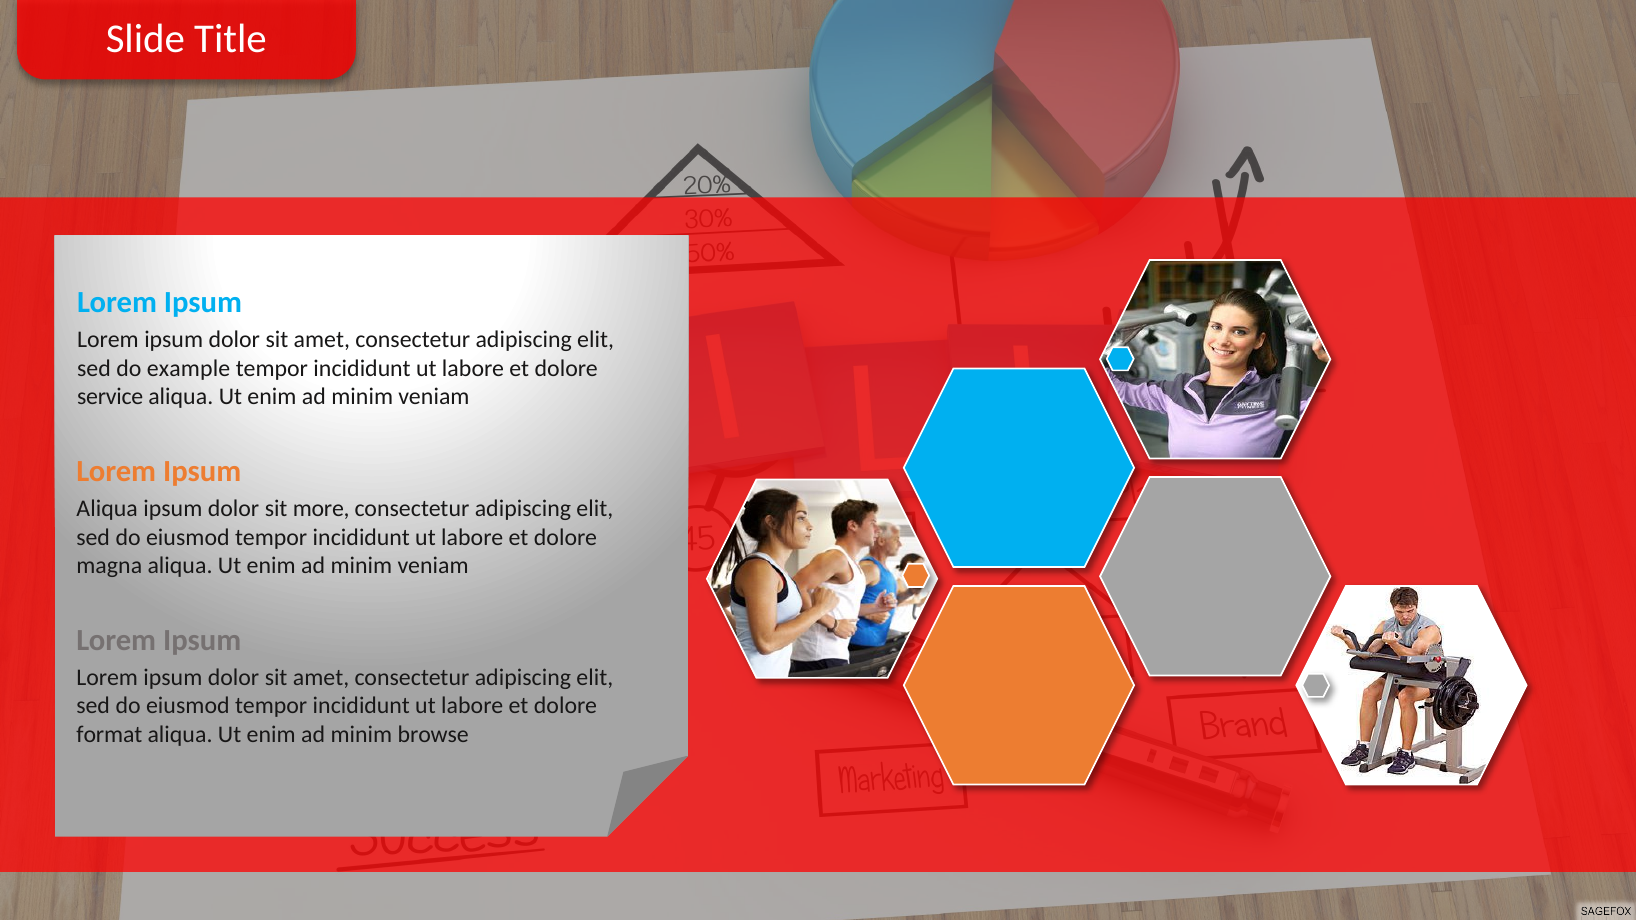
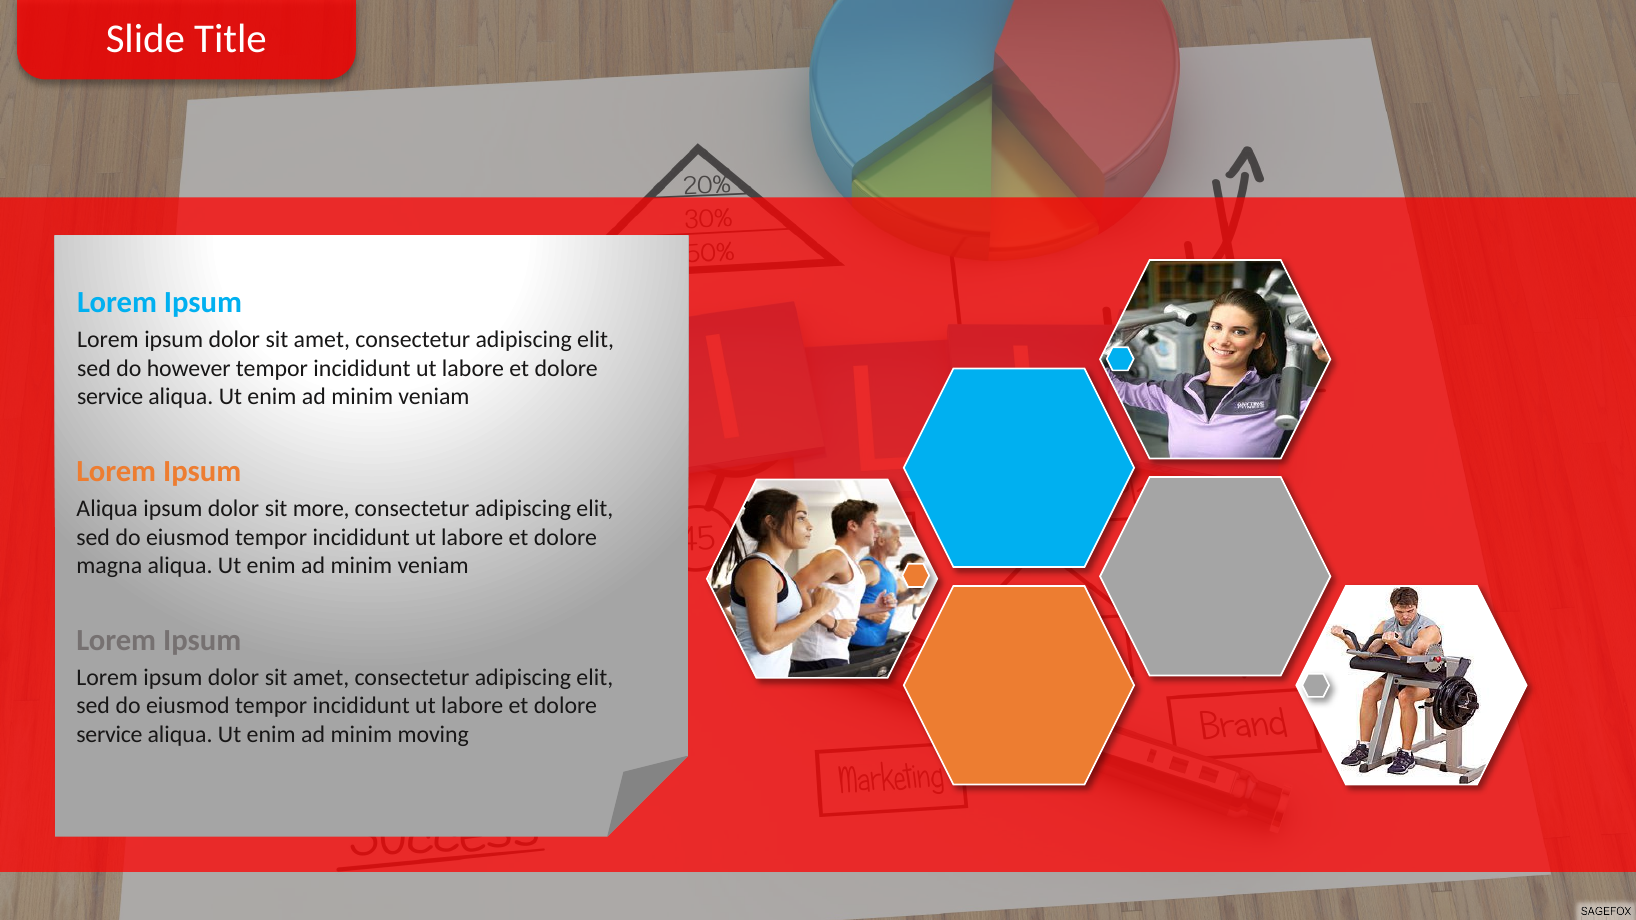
example: example -> however (189, 368)
format: format -> service (109, 735)
browse: browse -> moving (433, 735)
